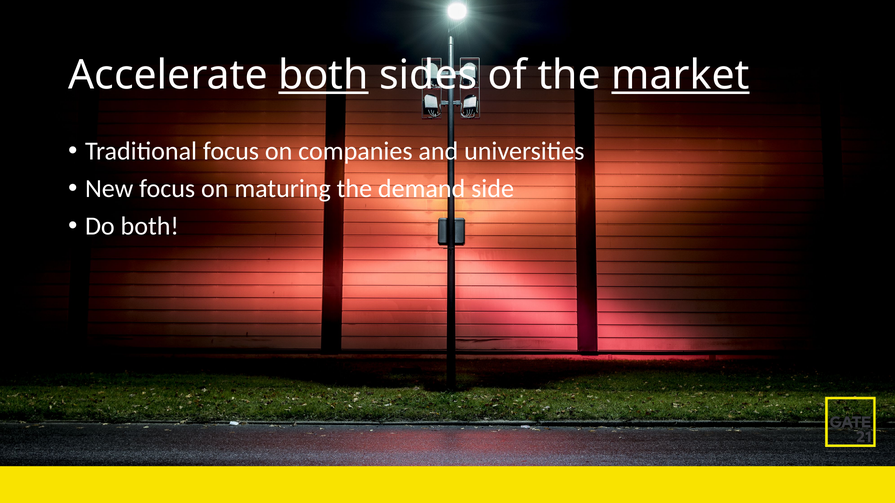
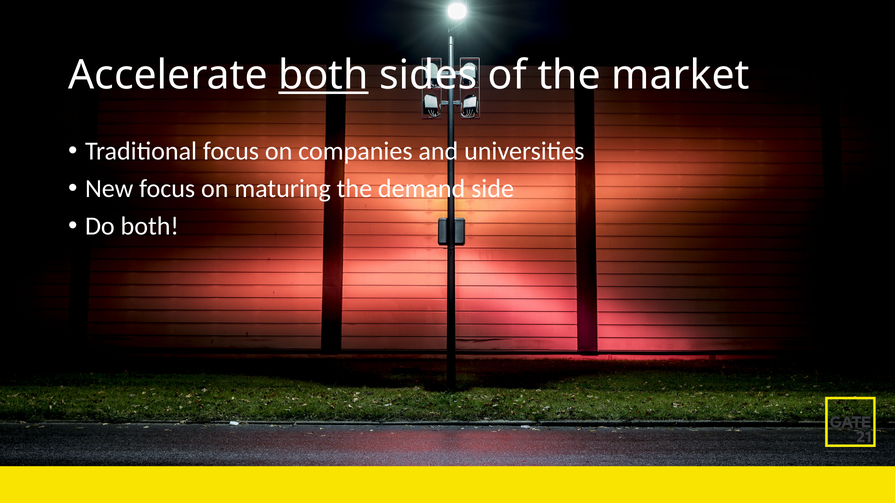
market underline: present -> none (681, 75)
